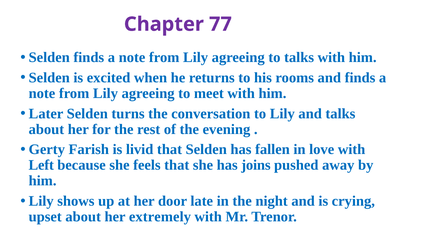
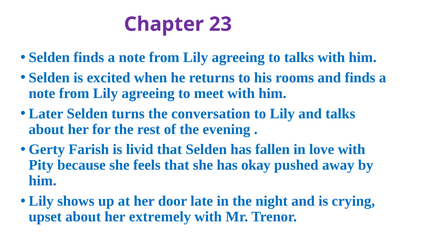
77: 77 -> 23 (220, 24)
Left: Left -> Pity (41, 165)
joins: joins -> okay (256, 165)
